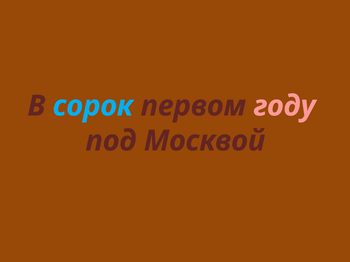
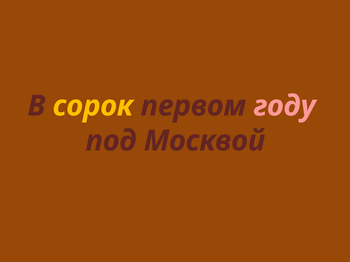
сорок colour: light blue -> yellow (93, 106)
